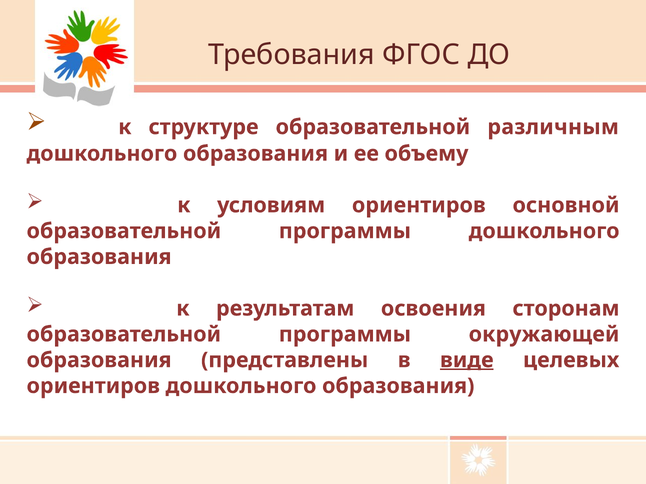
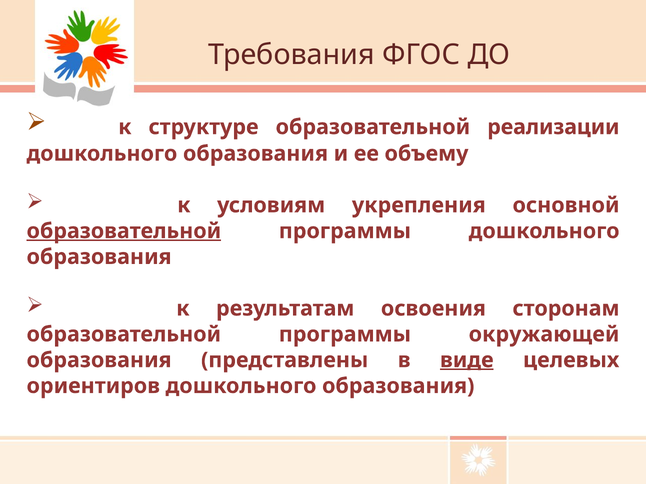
различным: различным -> реализации (553, 127)
условиям ориентиров: ориентиров -> укрепления (419, 205)
образовательной underline: none -> present (124, 231)
